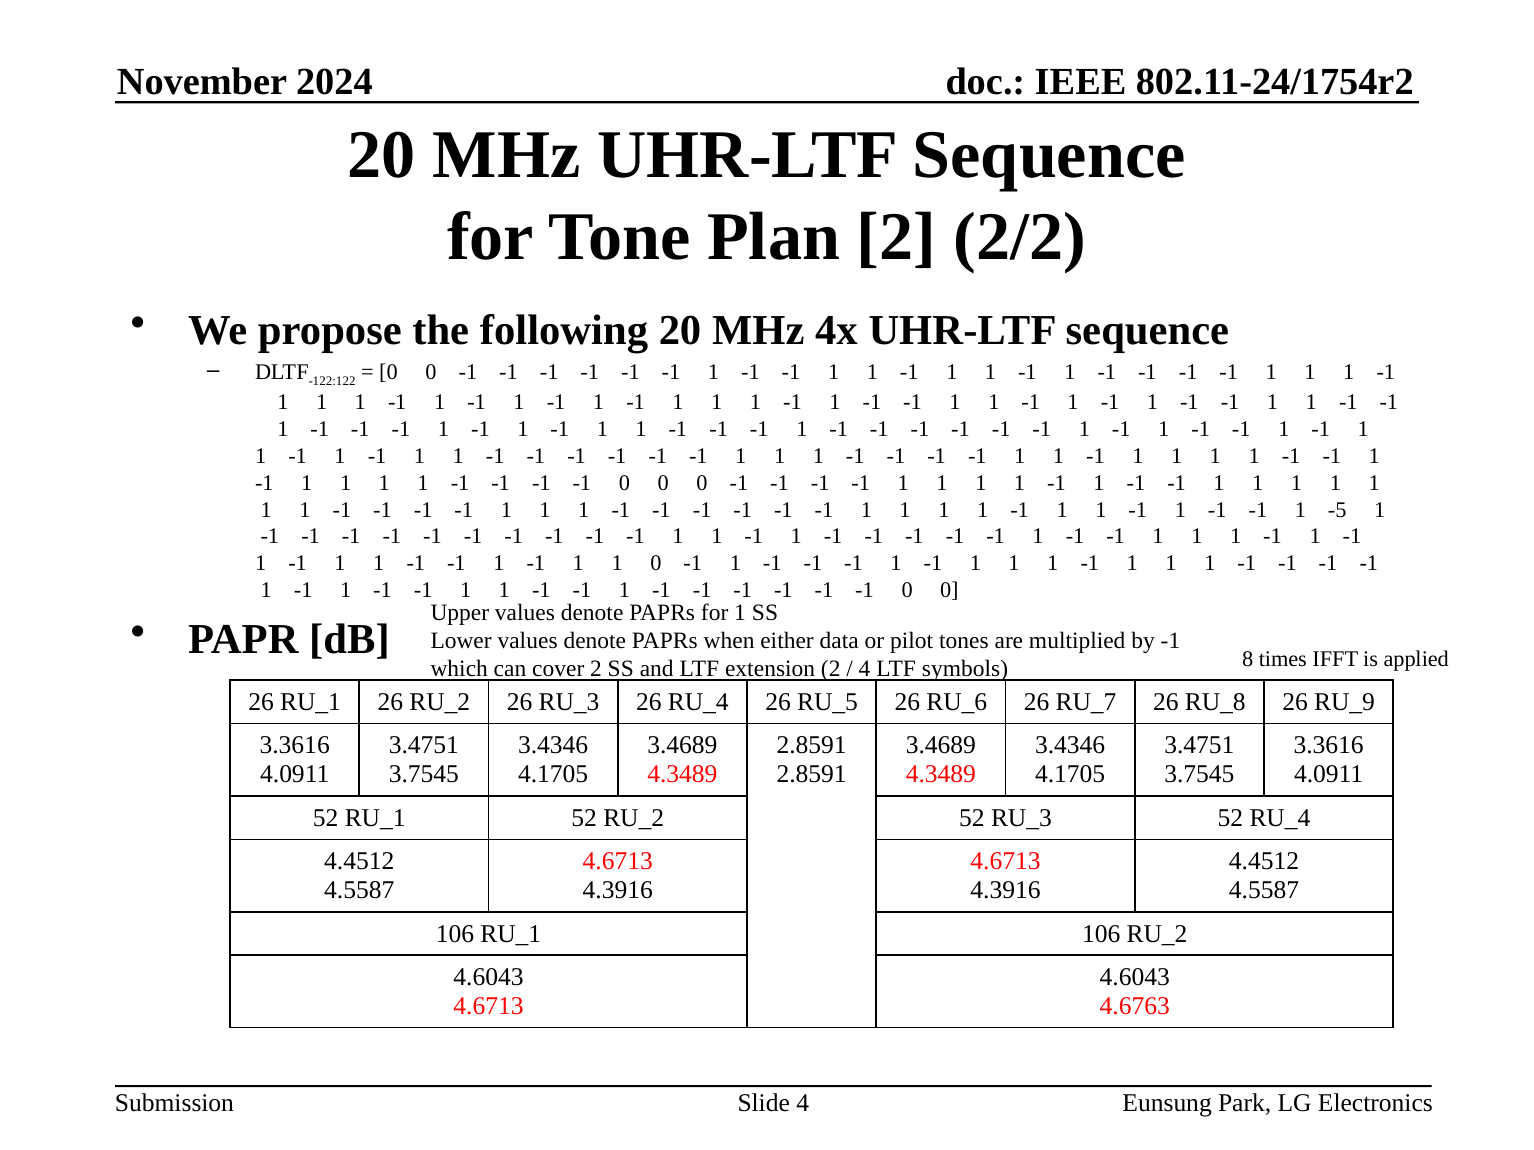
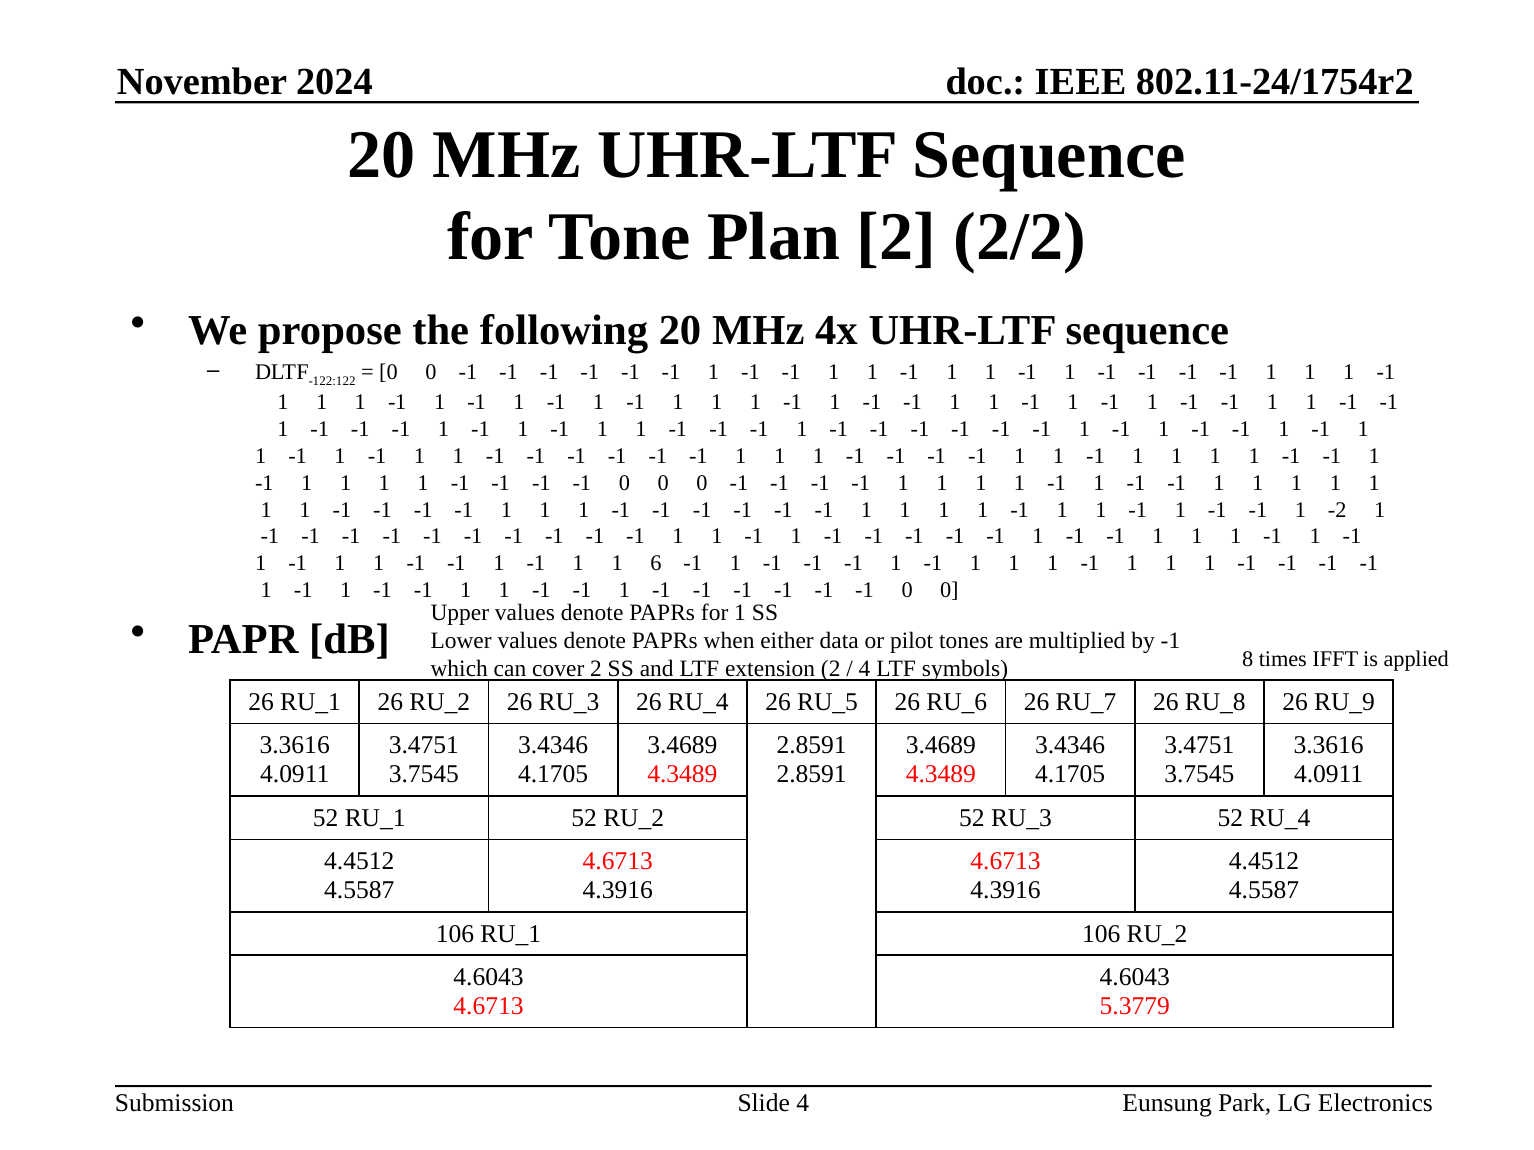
-5: -5 -> -2 (1337, 510)
1 0: 0 -> 6 (656, 564)
4.6763: 4.6763 -> 5.3779 (1135, 1006)
